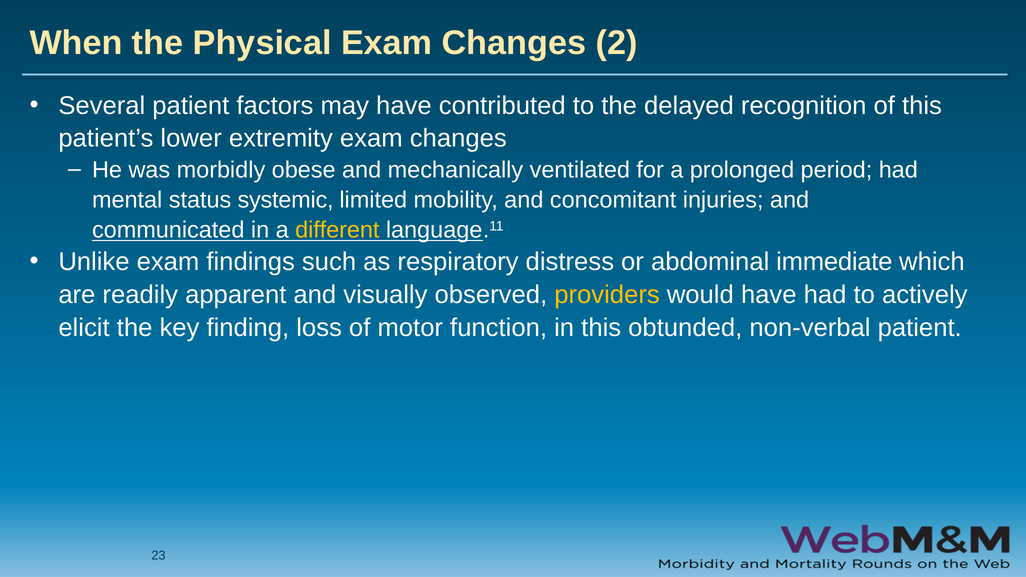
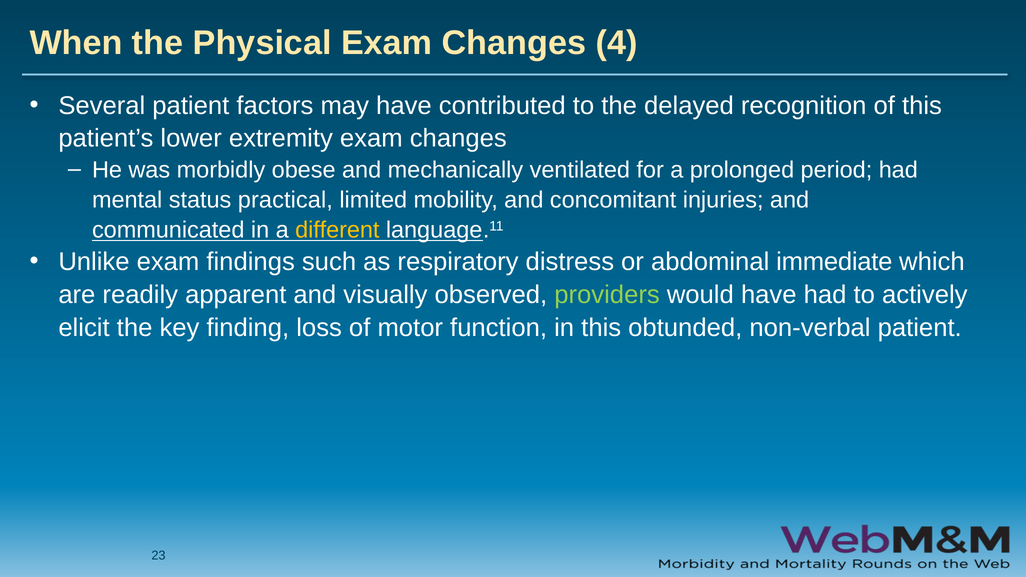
2: 2 -> 4 (617, 43)
systemic: systemic -> practical (285, 200)
providers colour: yellow -> light green (607, 295)
